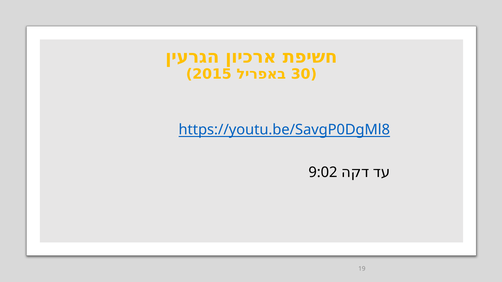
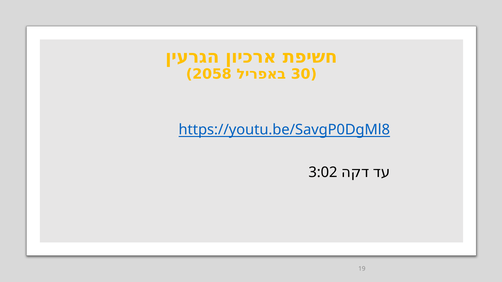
2015: 2015 -> 2058 (212, 74)
9:02: 9:02 -> 3:02 (323, 173)
